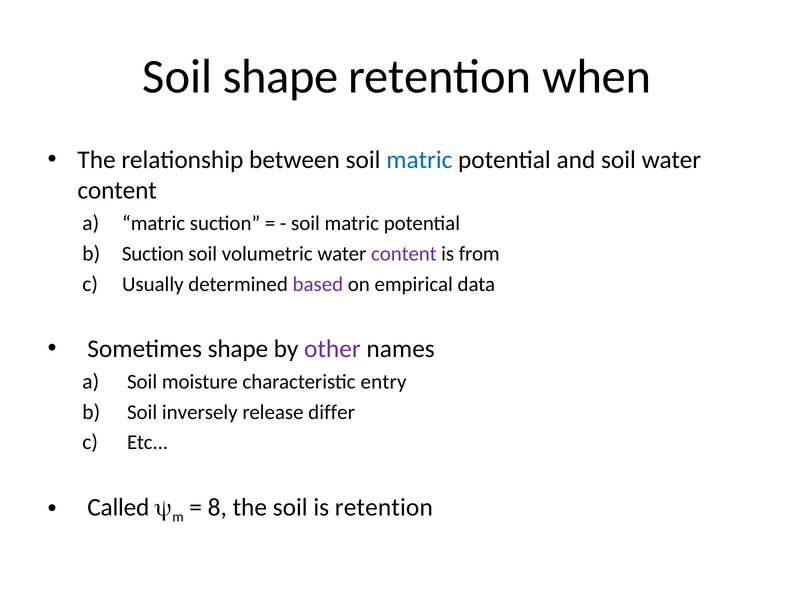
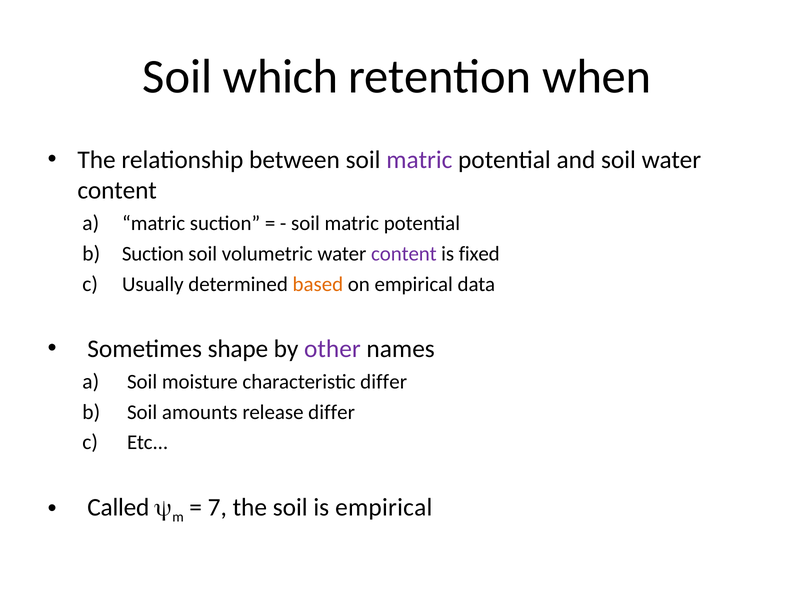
Soil shape: shape -> which (280, 77)
matric colour: blue -> purple (419, 160)
from: from -> fixed (479, 253)
based colour: purple -> orange (318, 284)
characteristic entry: entry -> differ (384, 381)
inversely: inversely -> amounts (200, 412)
8: 8 -> 7 (217, 507)
is retention: retention -> empirical (384, 507)
